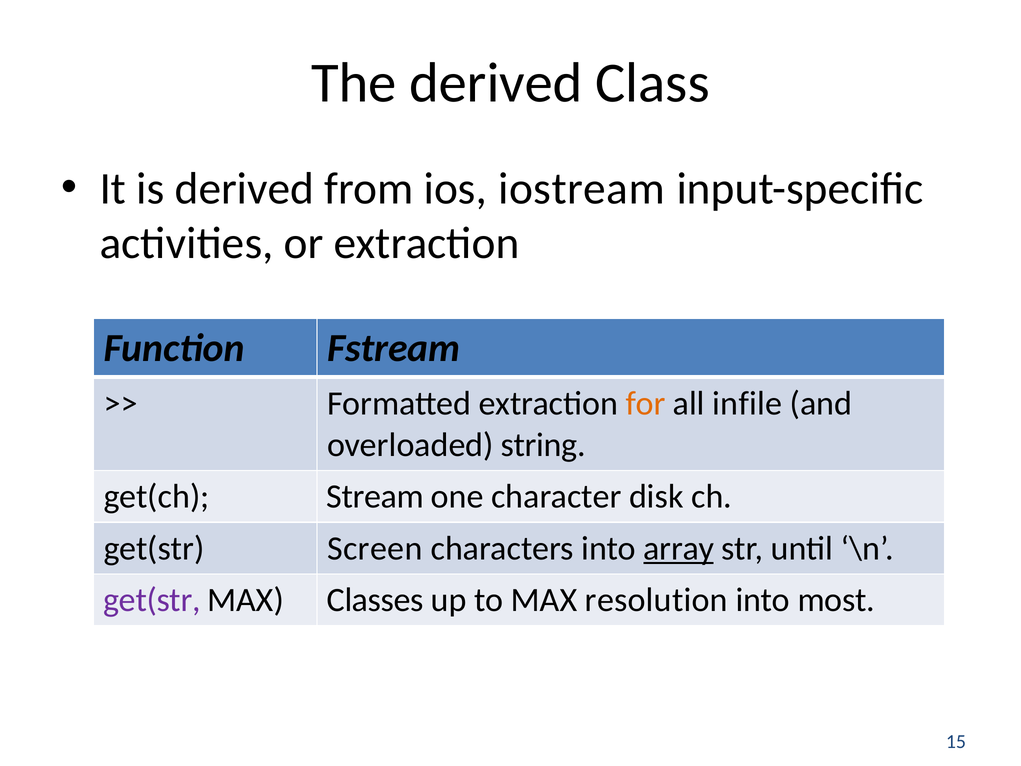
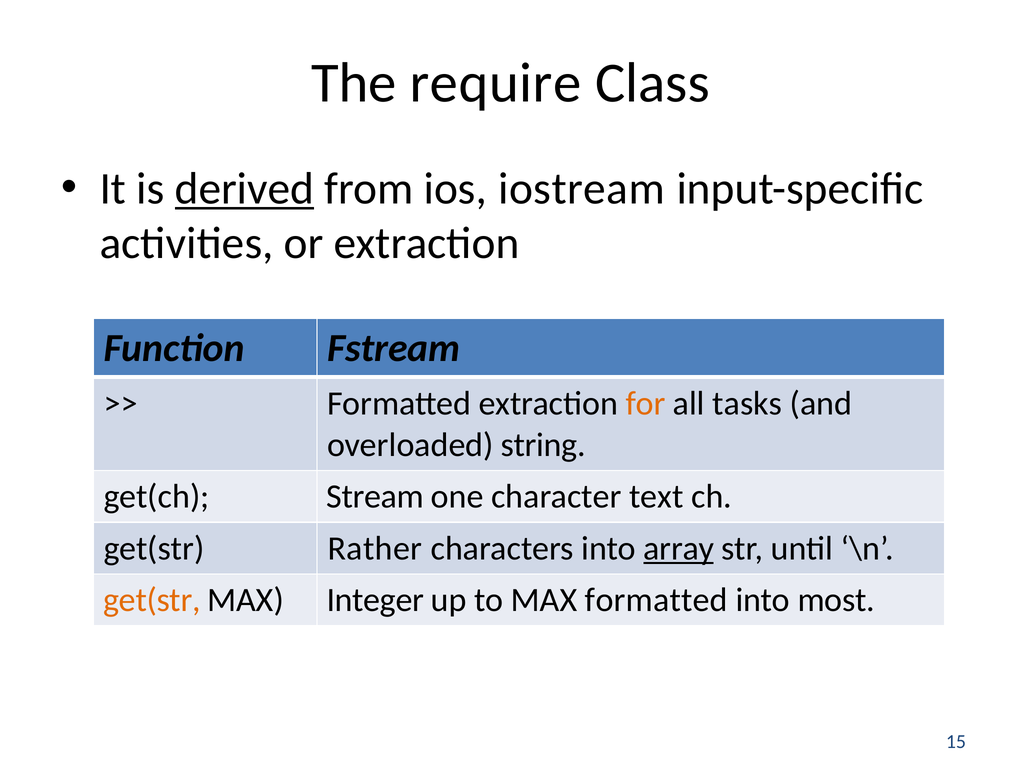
The derived: derived -> require (496, 83)
derived underline: none -> present (244, 189)
infile: infile -> tasks (747, 403)
disk: disk -> text (656, 496)
Screen: Screen -> Rather (375, 548)
get(str colour: purple -> orange (152, 600)
Classes: Classes -> Integer (375, 600)
MAX resolution: resolution -> formatted (656, 600)
